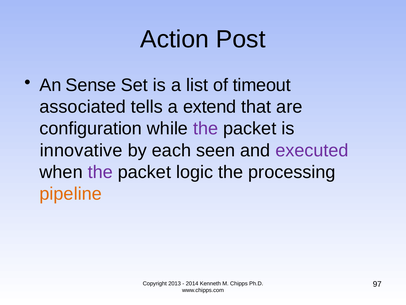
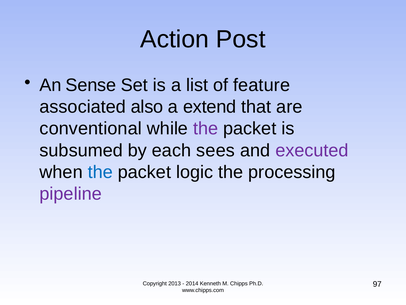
timeout: timeout -> feature (262, 85)
tells: tells -> also (147, 107)
configuration: configuration -> conventional (91, 128)
innovative: innovative -> subsumed (81, 150)
seen: seen -> sees (216, 150)
the colour: purple -> blue (100, 172)
pipeline colour: orange -> purple (71, 193)
